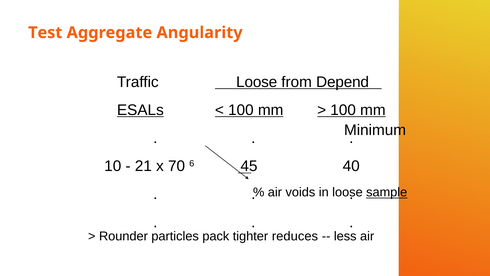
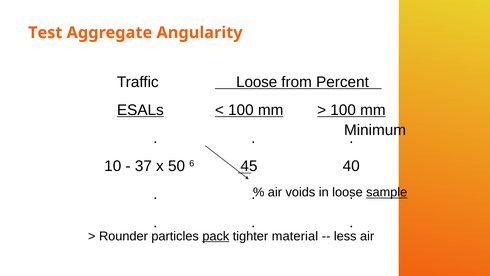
Depend: Depend -> Percent (342, 82)
21: 21 -> 37 (143, 166)
70: 70 -> 50 (177, 166)
pack underline: none -> present (216, 236)
reduces: reduces -> material (295, 236)
